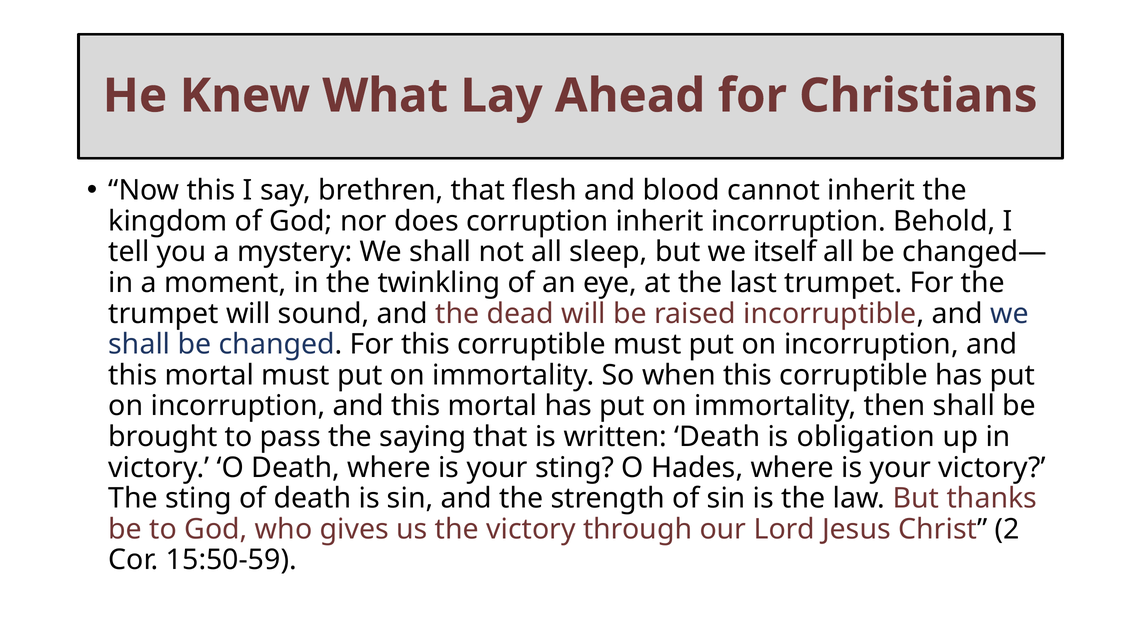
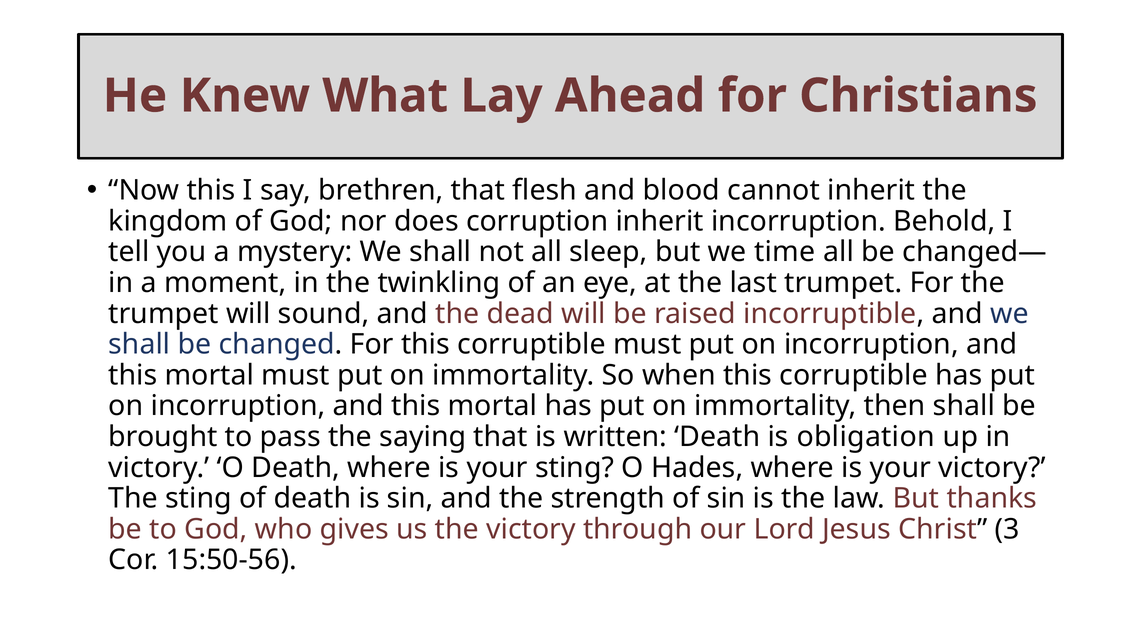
itself: itself -> time (785, 252)
2: 2 -> 3 (1007, 529)
15:50-59: 15:50-59 -> 15:50-56 (231, 560)
